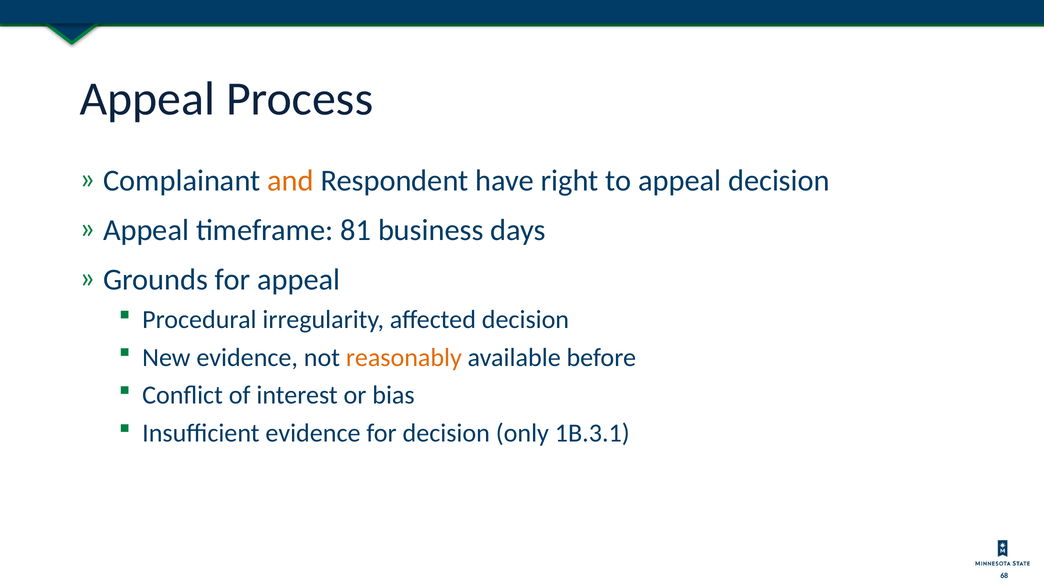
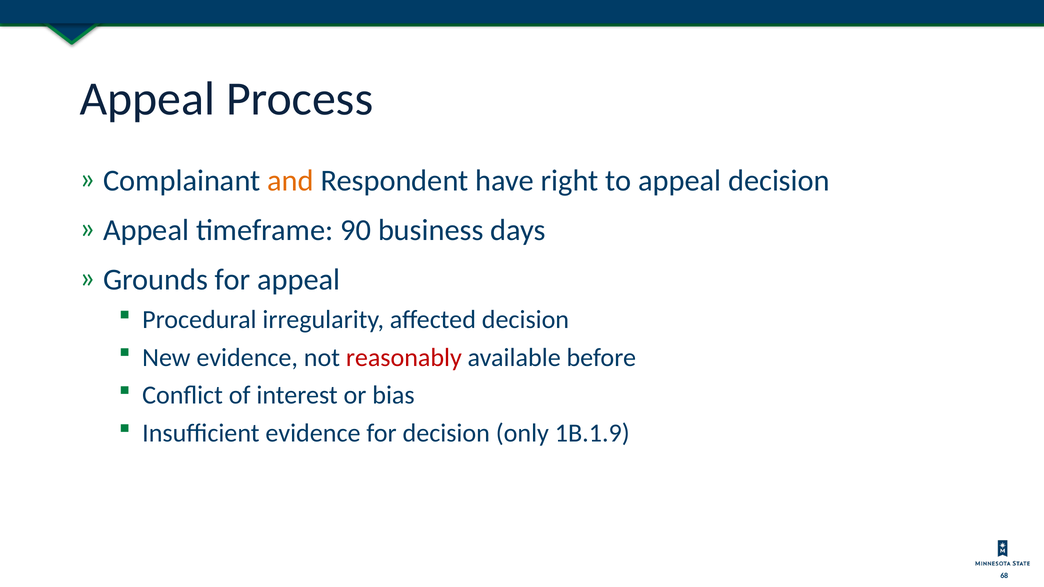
81: 81 -> 90 (356, 230)
reasonably colour: orange -> red (404, 358)
1B.3.1: 1B.3.1 -> 1B.1.9 (592, 433)
